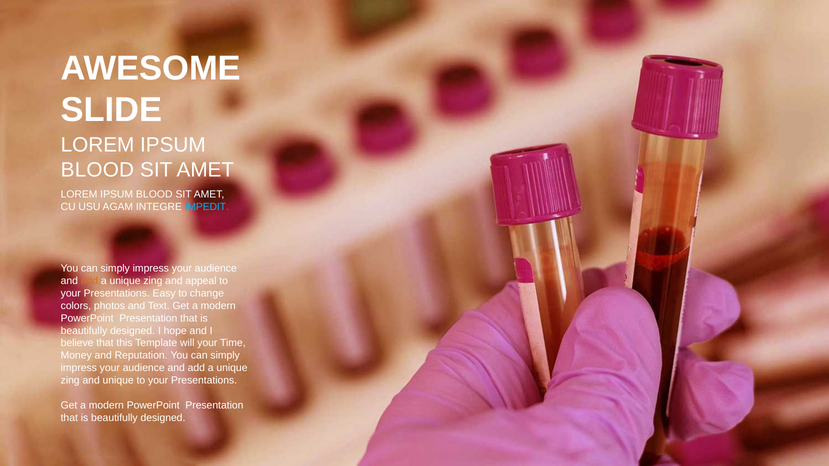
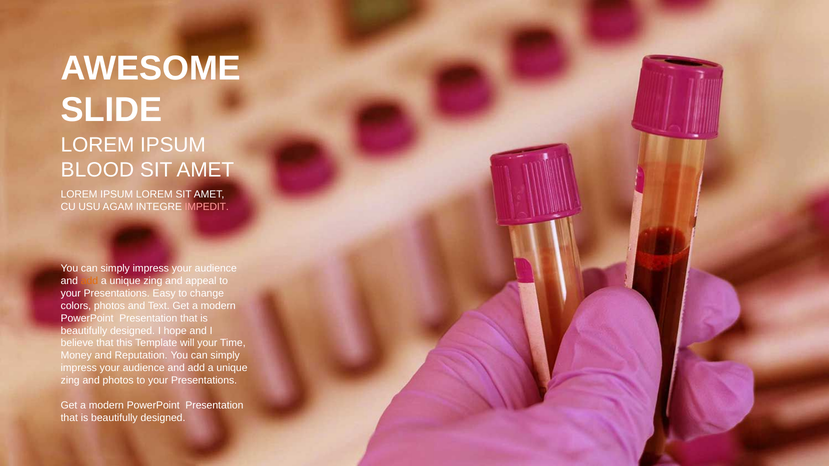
BLOOD: BLOOD -> LOREM (154, 194)
IMPEDIT colour: light blue -> pink (207, 207)
and unique: unique -> photos (118, 381)
